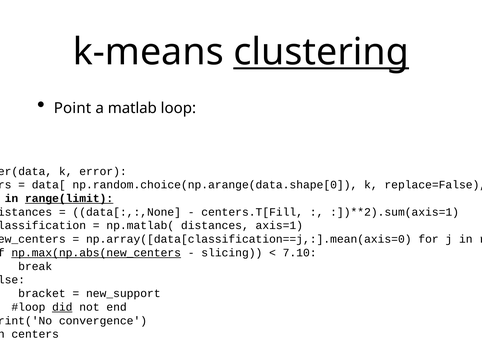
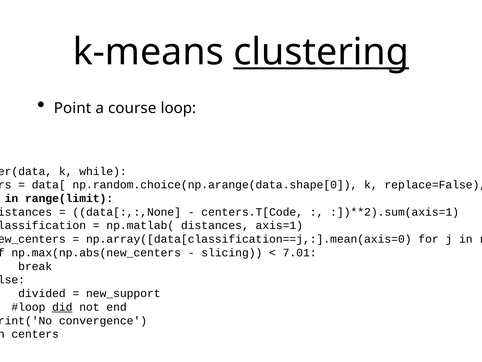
matlab: matlab -> course (132, 108)
error: error -> while (103, 171)
range(limit underline: present -> none (69, 198)
centers.T[Fill: centers.T[Fill -> centers.T[Code (252, 212)
np.max(np.abs(new_centers underline: present -> none (96, 252)
7.10: 7.10 -> 7.01 (300, 252)
bracket: bracket -> divided (42, 293)
